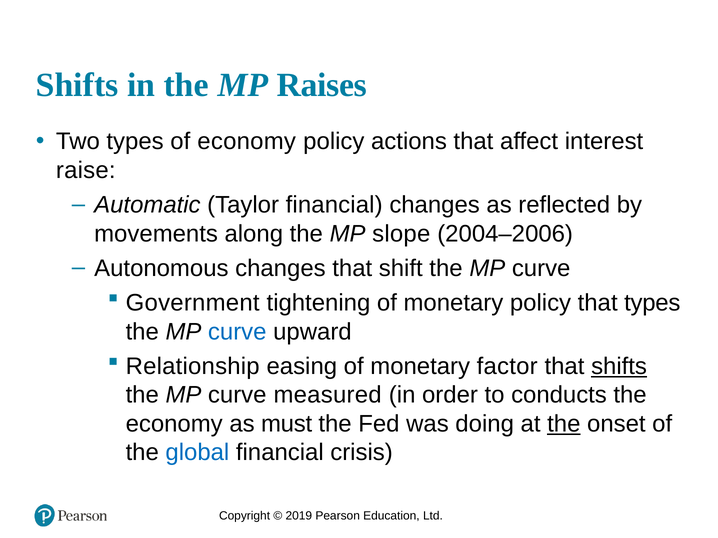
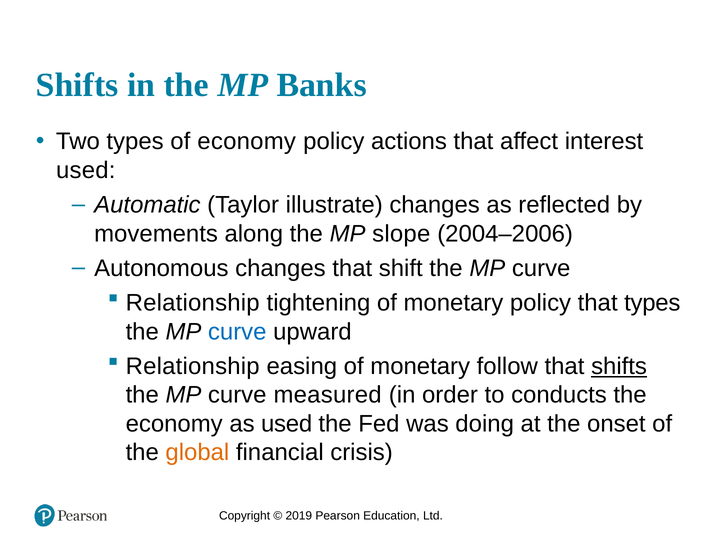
Raises: Raises -> Banks (322, 85)
raise: raise -> used (86, 170)
Taylor financial: financial -> illustrate (334, 205)
Government: Government -> Relationship (193, 303)
factor: factor -> follow (507, 367)
as must: must -> used (287, 424)
the underline: present -> none (564, 424)
global colour: blue -> orange (197, 453)
